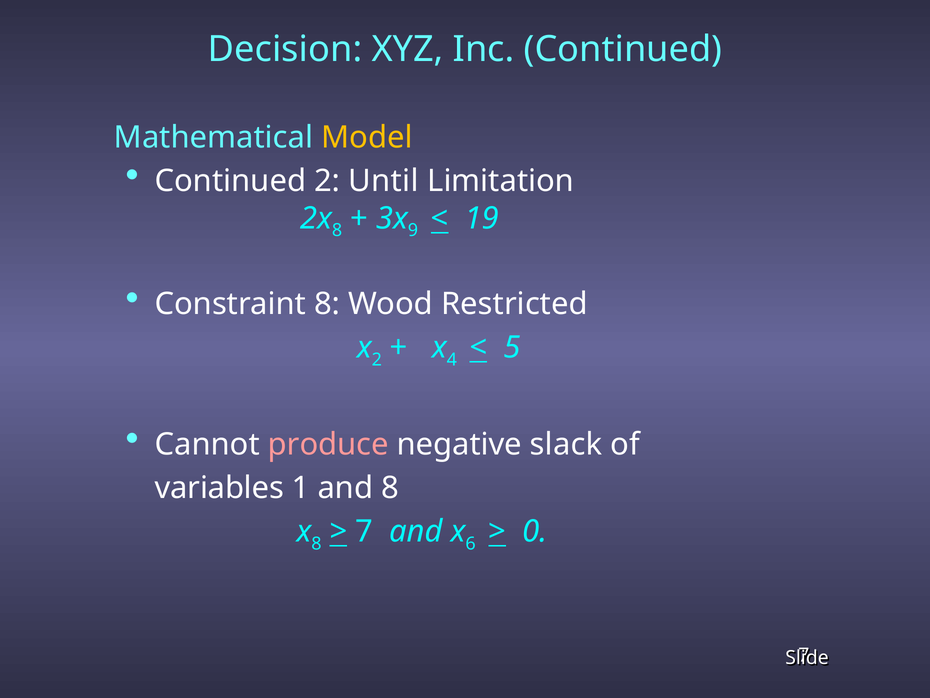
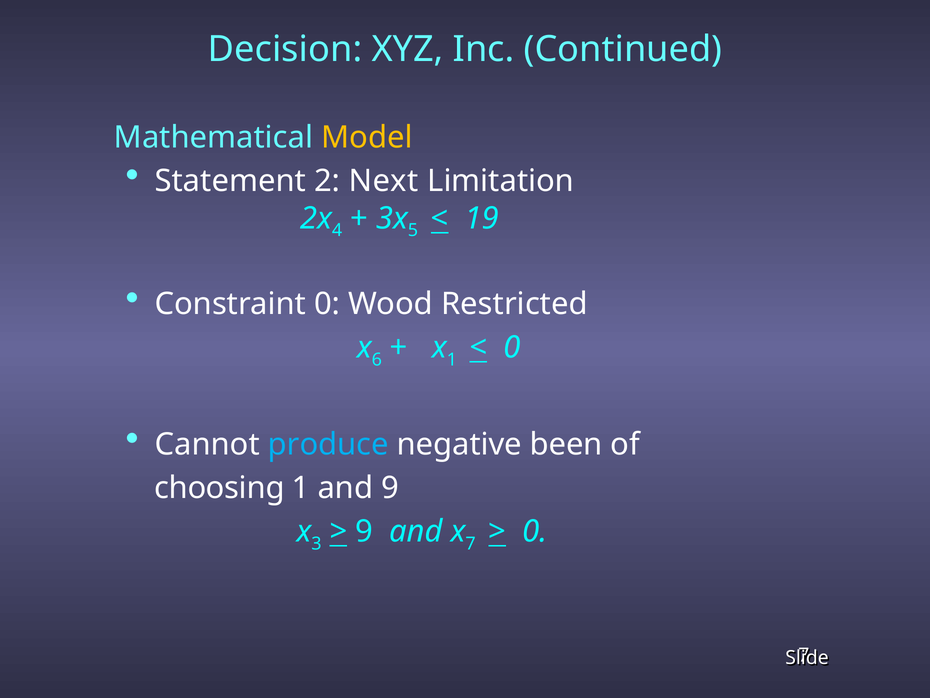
Continued: Continued -> Statement (230, 181)
Until: Until -> Next (384, 181)
8: 8 -> 4 (337, 230)
9: 9 -> 5 (413, 230)
Constraint 8: 8 -> 0 (327, 304)
2: 2 -> 6 (377, 359)
4: 4 -> 1 (452, 359)
5: 5 -> 0 (512, 347)
produce colour: pink -> light blue (328, 444)
slack: slack -> been (566, 444)
variables: variables -> choosing (219, 488)
and 8: 8 -> 9 (390, 488)
8: 8 -> 3 (316, 543)
7: 7 -> 9 (364, 531)
6: 6 -> 7 (471, 543)
